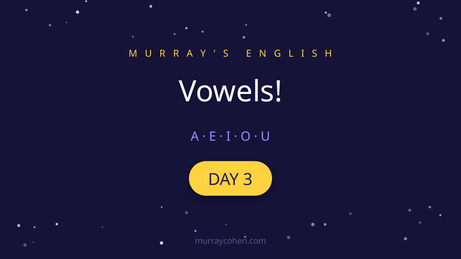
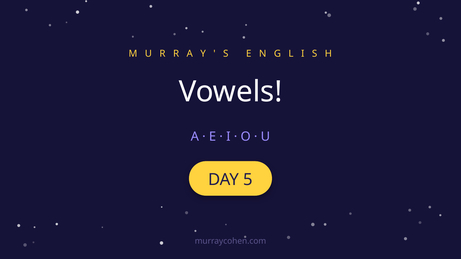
3: 3 -> 5 (248, 180)
